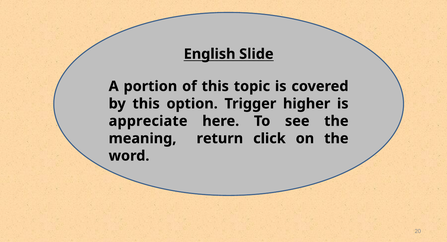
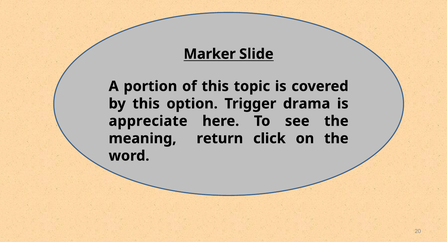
English: English -> Marker (210, 54)
higher: higher -> drama (307, 104)
